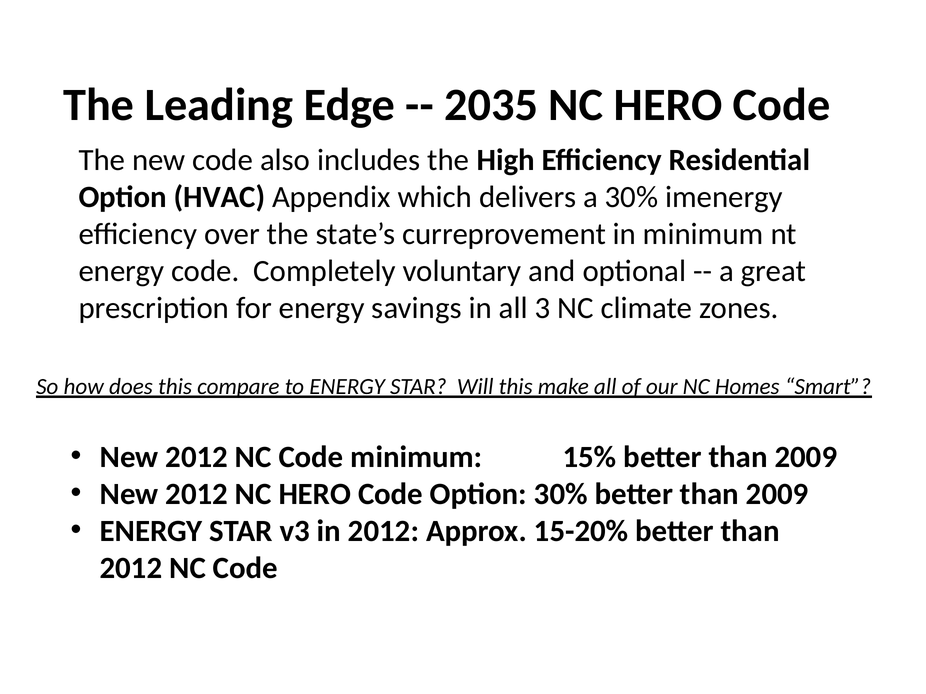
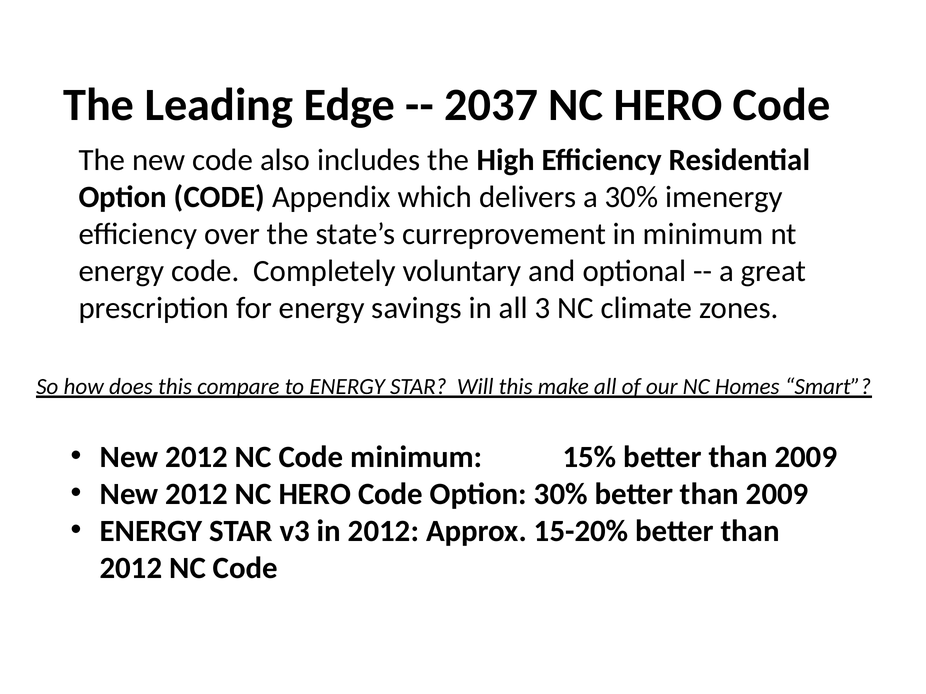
2035: 2035 -> 2037 (491, 105)
Option HVAC: HVAC -> CODE (219, 197)
